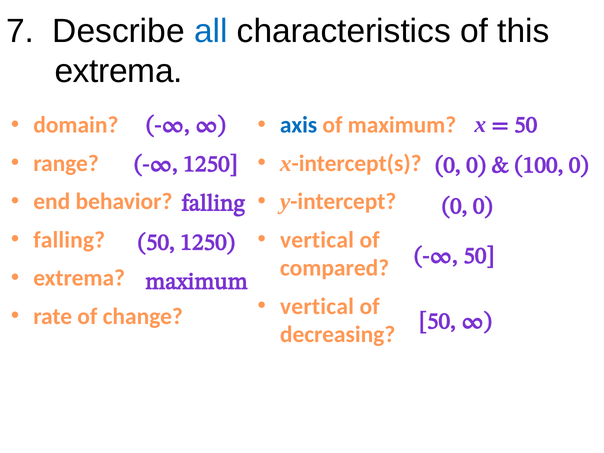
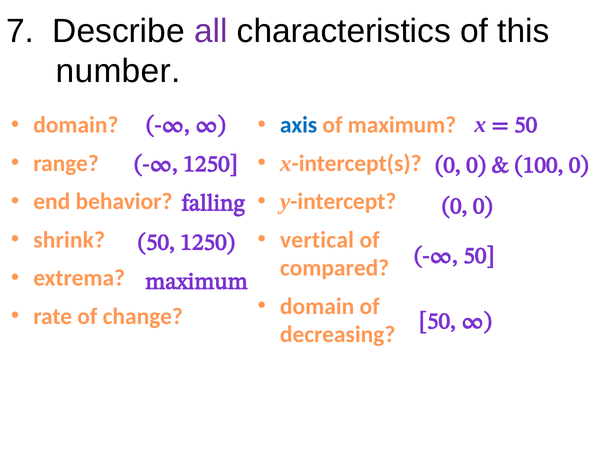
all colour: blue -> purple (211, 31)
extrema: extrema -> number (118, 71)
falling: falling -> shrink (69, 240)
vertical: vertical -> domain (317, 306)
